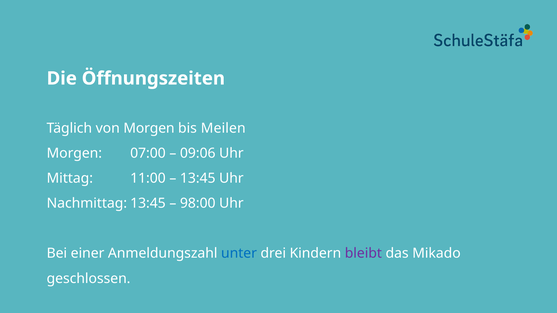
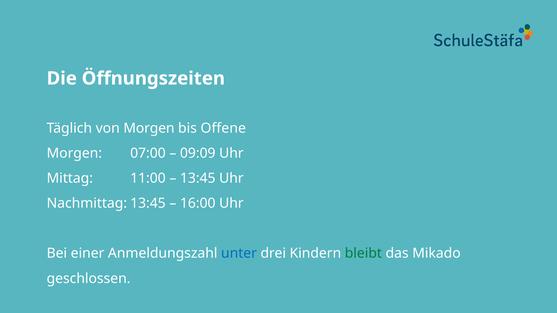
Meilen: Meilen -> Offene (223, 128)
09:06: 09:06 -> 09:09 (198, 153)
98:00: 98:00 -> 16:00 (198, 204)
bleibt colour: purple -> green (363, 254)
